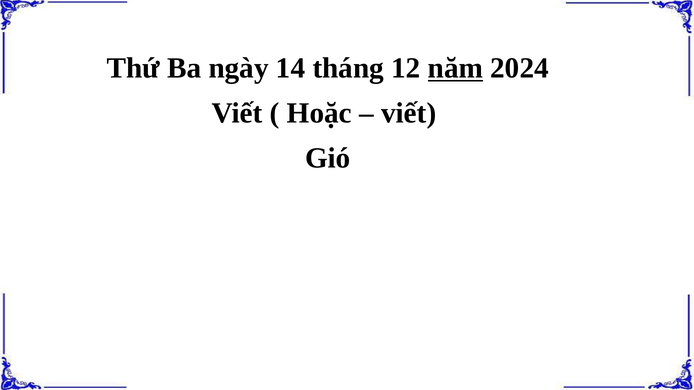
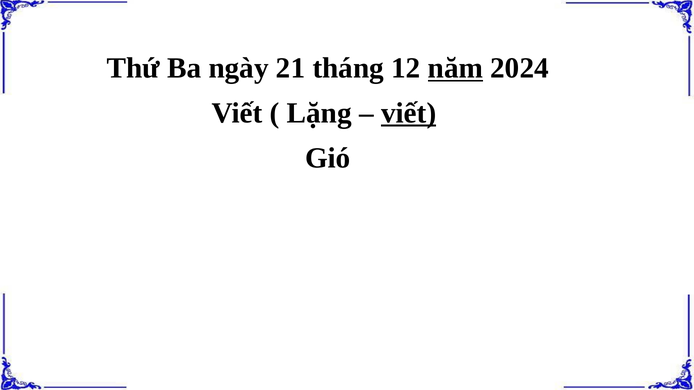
14: 14 -> 21 (291, 68)
Hoặc: Hoặc -> Lặng (319, 113)
viết underline: none -> present (409, 113)
